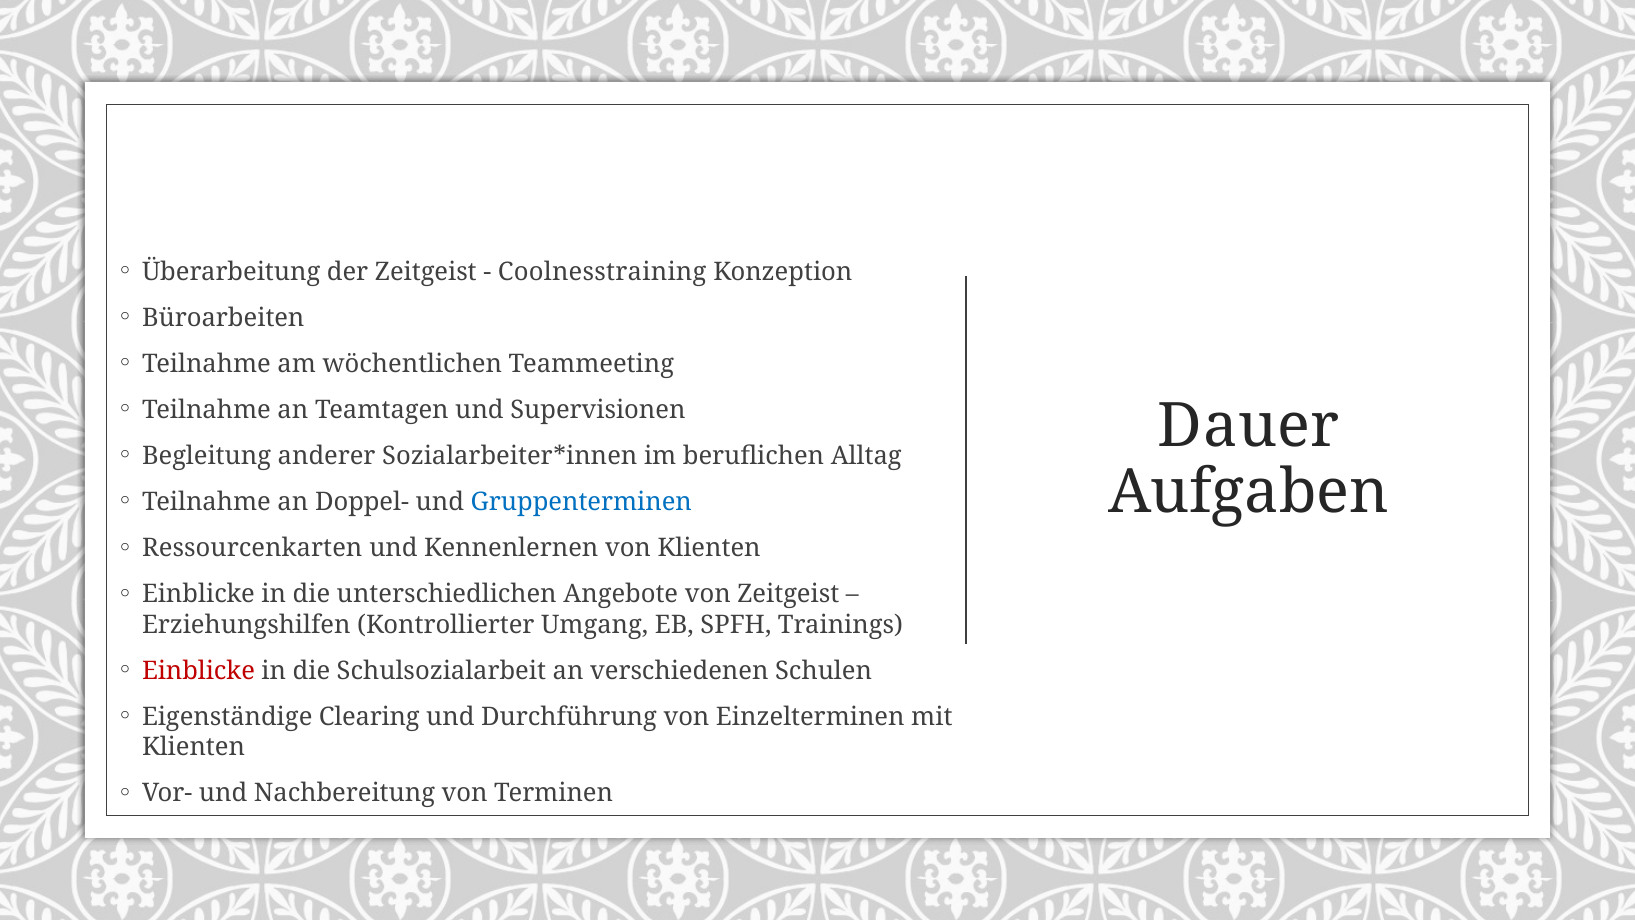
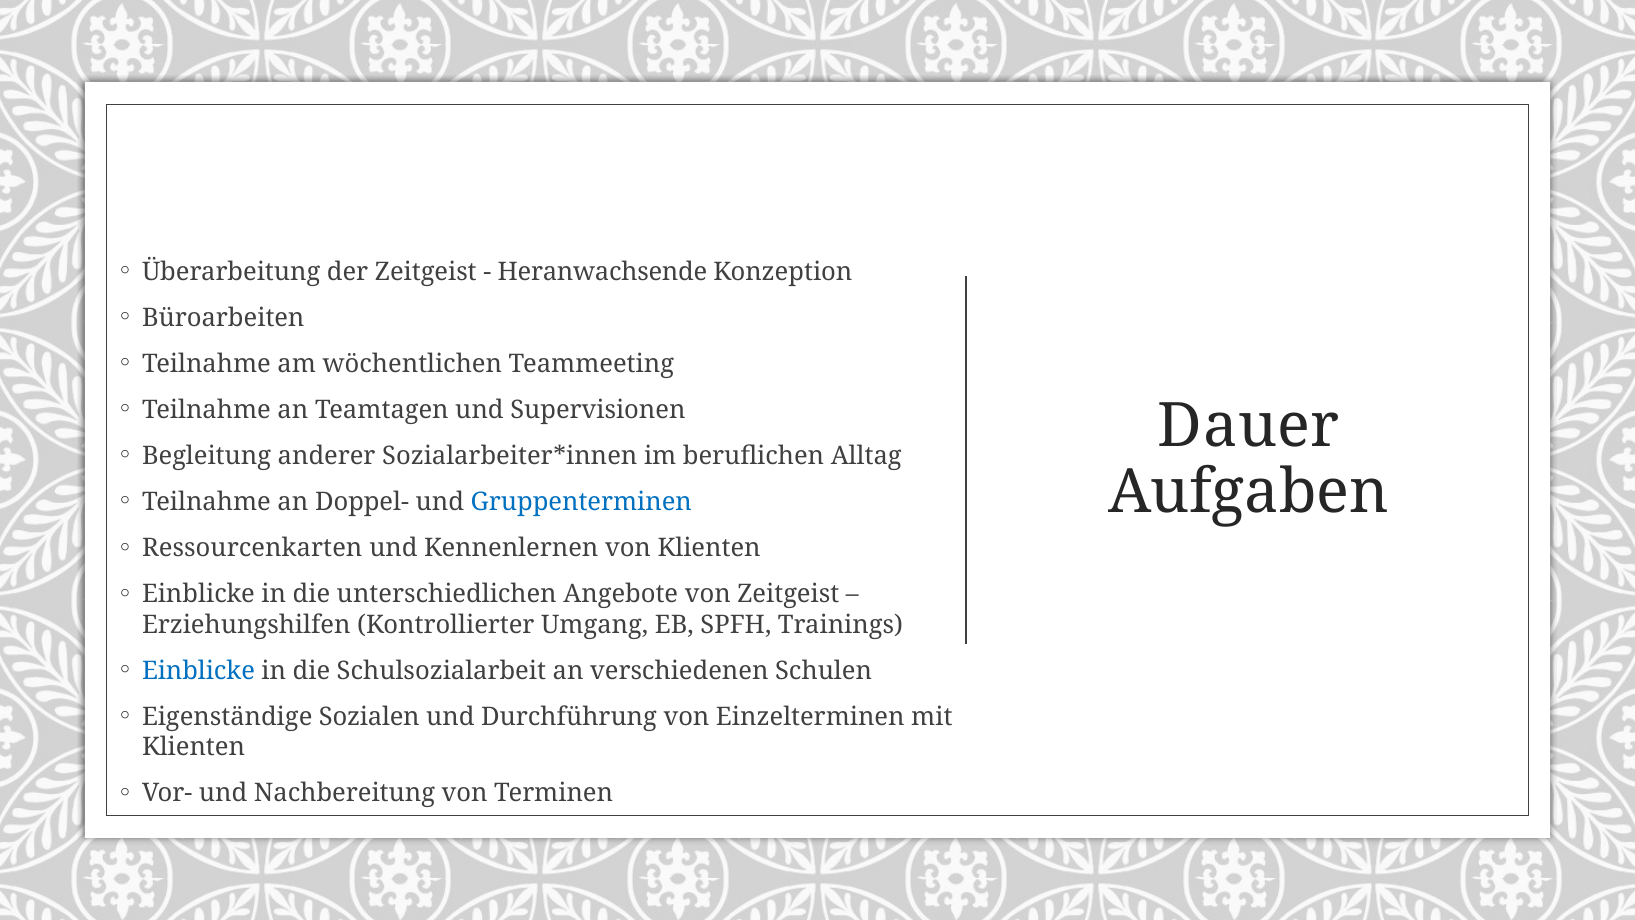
Coolnesstraining: Coolnesstraining -> Heranwachsende (602, 272)
Einblicke colour: red -> blue (198, 670)
Clearing: Clearing -> Sozialen (369, 716)
